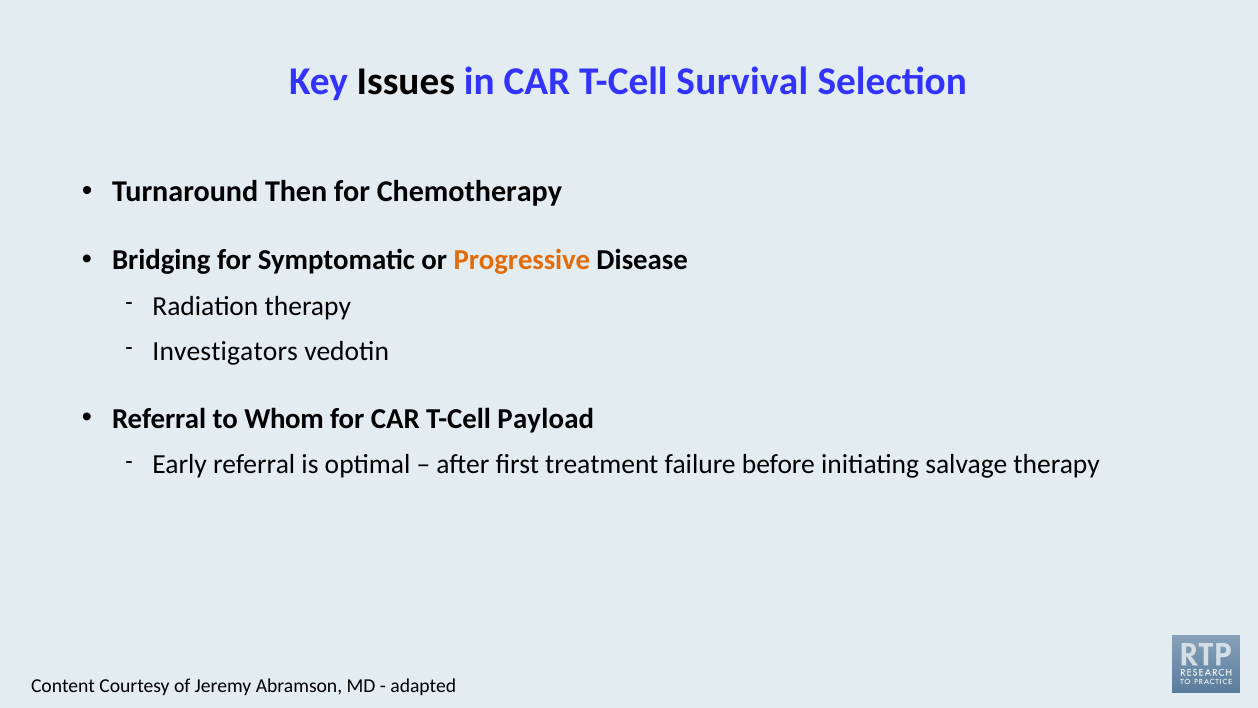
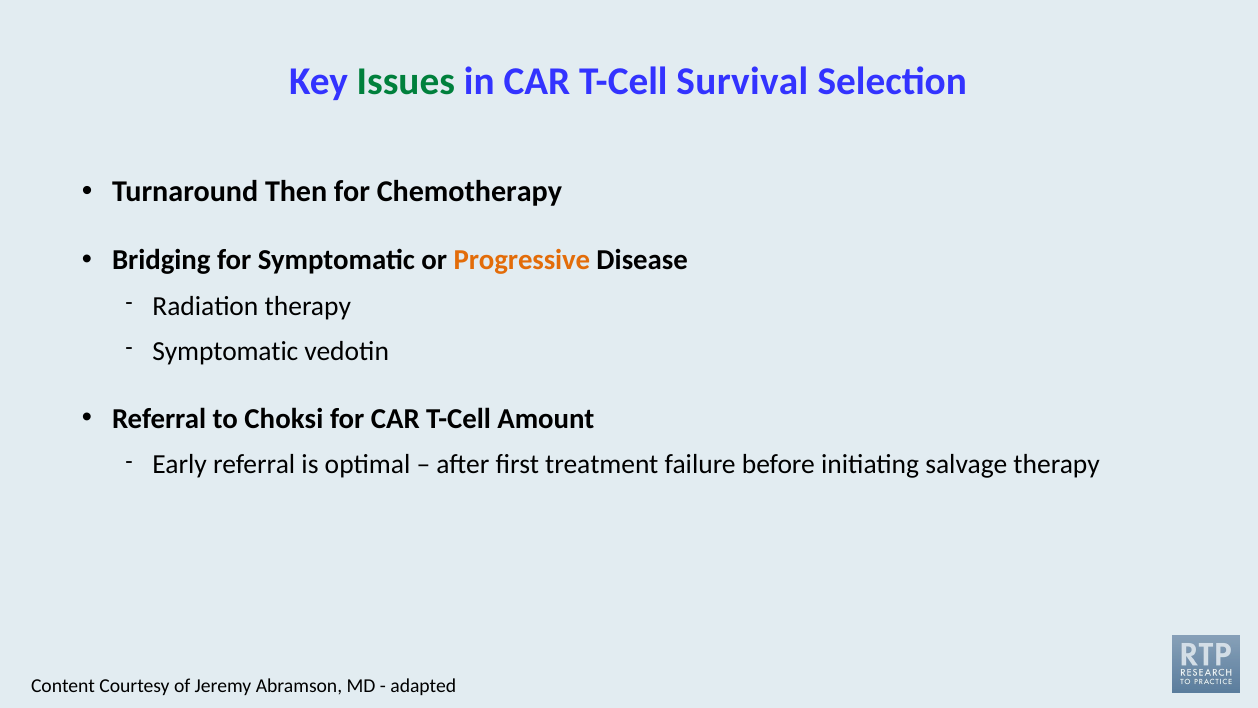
Issues colour: black -> green (406, 82)
Investigators: Investigators -> Symptomatic (225, 351)
Whom: Whom -> Choksi (284, 419)
Payload: Payload -> Amount (546, 419)
